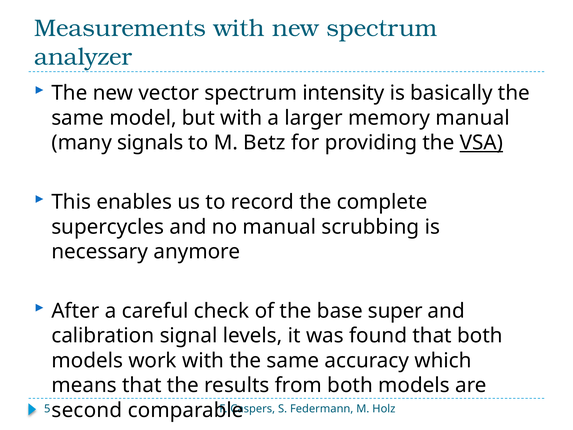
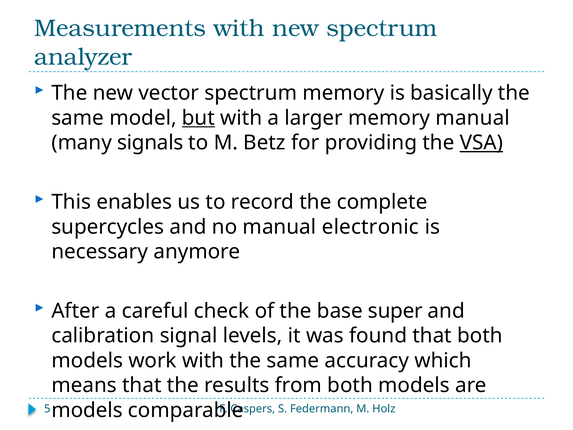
spectrum intensity: intensity -> memory (343, 93)
but underline: none -> present (198, 118)
scrubbing: scrubbing -> electronic (370, 227)
second: second -> models (87, 410)
